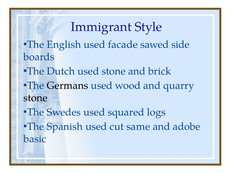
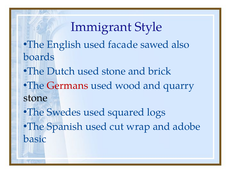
side: side -> also (180, 45)
Germans colour: black -> red (68, 86)
same: same -> wrap (138, 127)
